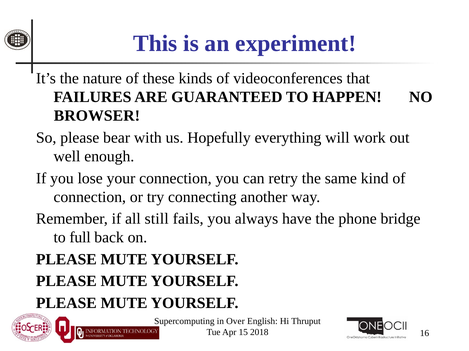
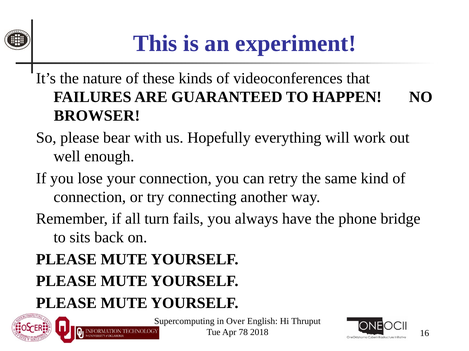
still: still -> turn (157, 219)
full: full -> sits (80, 238)
15: 15 -> 78 (243, 333)
